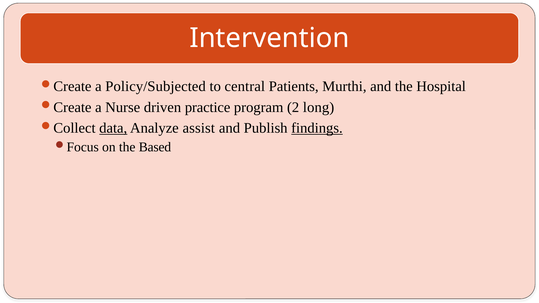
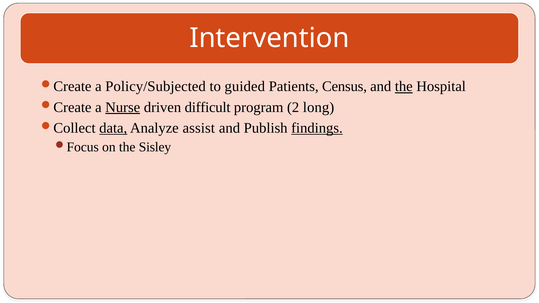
central: central -> guided (245, 87)
Murthi: Murthi -> Census (344, 87)
the underline: none -> present (404, 87)
Nurse underline: none -> present (123, 107)
practice: practice -> difficult (208, 107)
Based: Based -> Sisley (155, 147)
